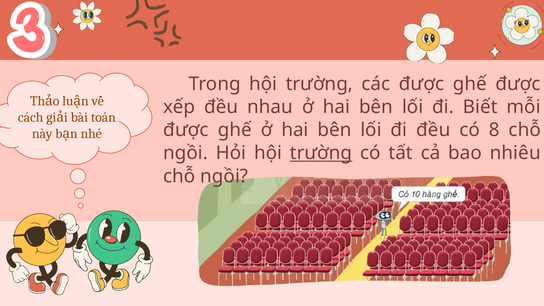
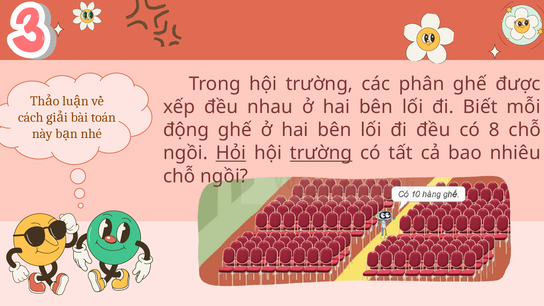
các được: được -> phân (422, 84)
được: được -> động (186, 130)
Hỏi underline: none -> present (231, 153)
